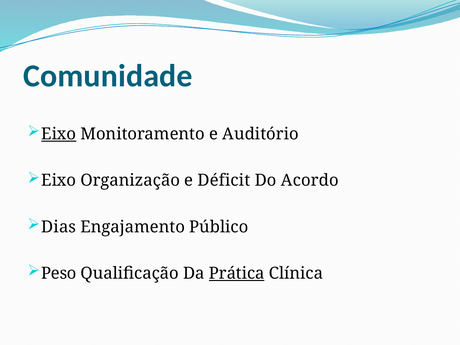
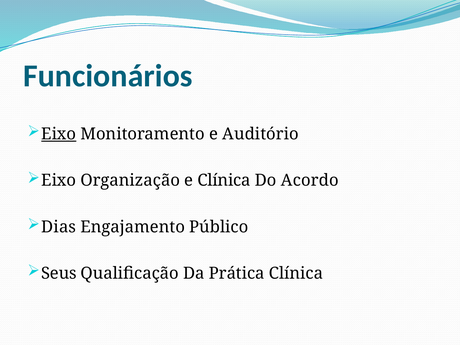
Comunidade: Comunidade -> Funcionários (108, 76)
e Déficit: Déficit -> Clínica (224, 180)
Peso: Peso -> Seus (59, 273)
Prática underline: present -> none (237, 273)
